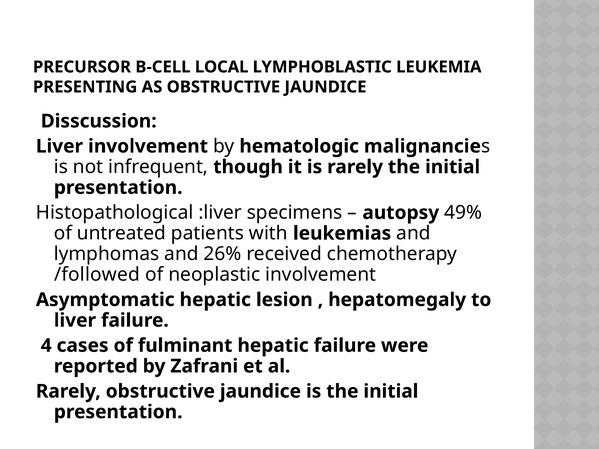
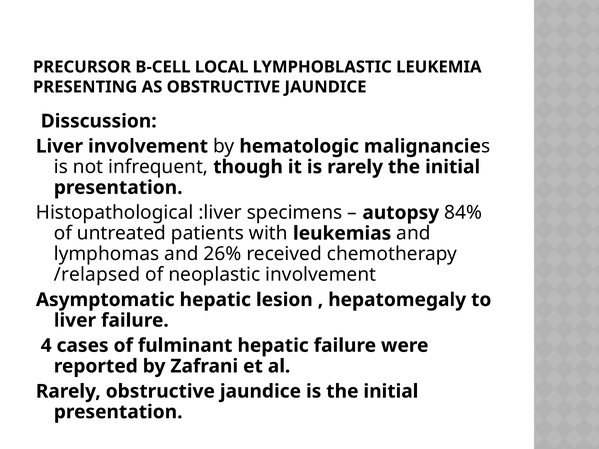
49%: 49% -> 84% (463, 213)
/followed: /followed -> /relapsed (97, 275)
